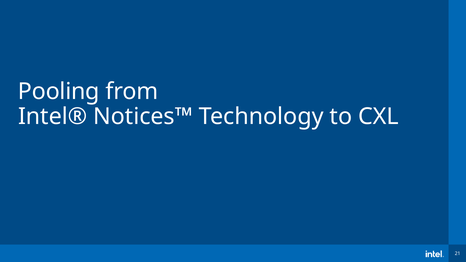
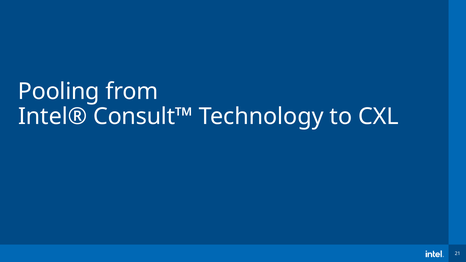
Notices™: Notices™ -> Consult™ (143, 117)
